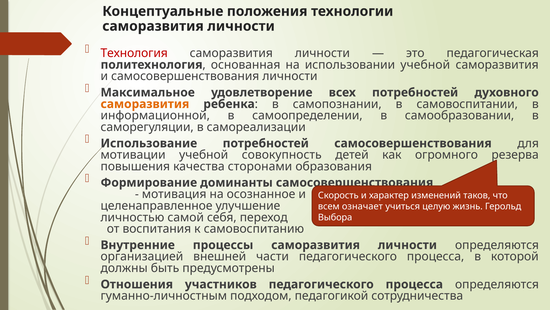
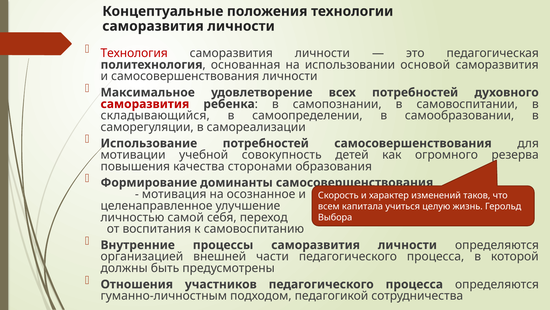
использовании учебной: учебной -> основой (425, 65)
саморазвития colour: orange -> red (145, 104)
информационной: информационной -> складывающийся (155, 115)
означает: означает -> капитала (362, 206)
